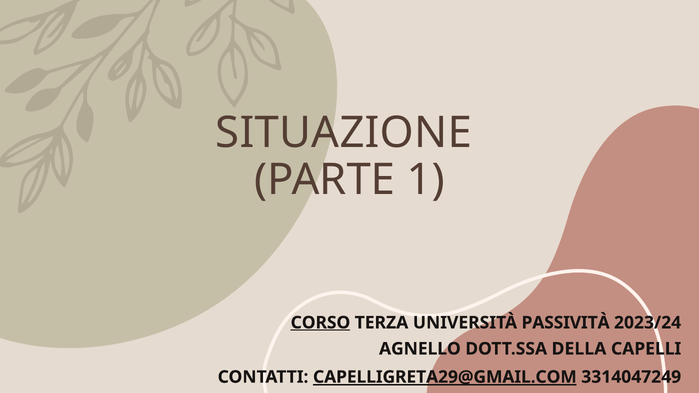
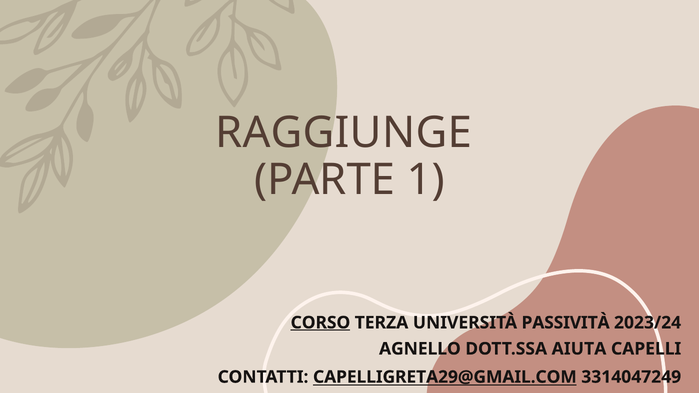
SITUAZIONE: SITUAZIONE -> RAGGIUNGE (344, 133)
DELLA: DELLA -> AIUTA (579, 349)
CAPELLIGRETA29@GMAIL.COM underline: present -> none (445, 377)
